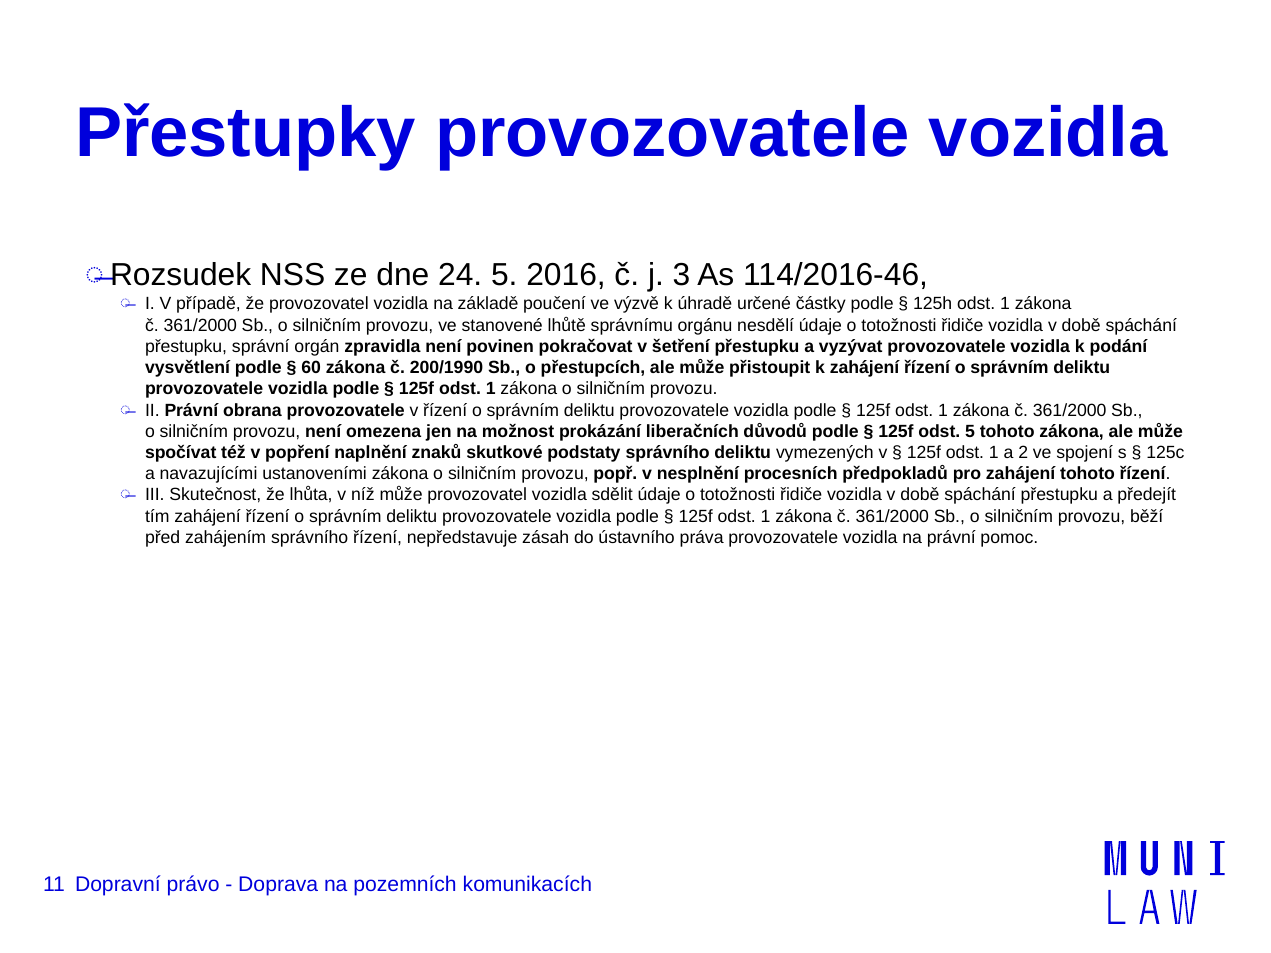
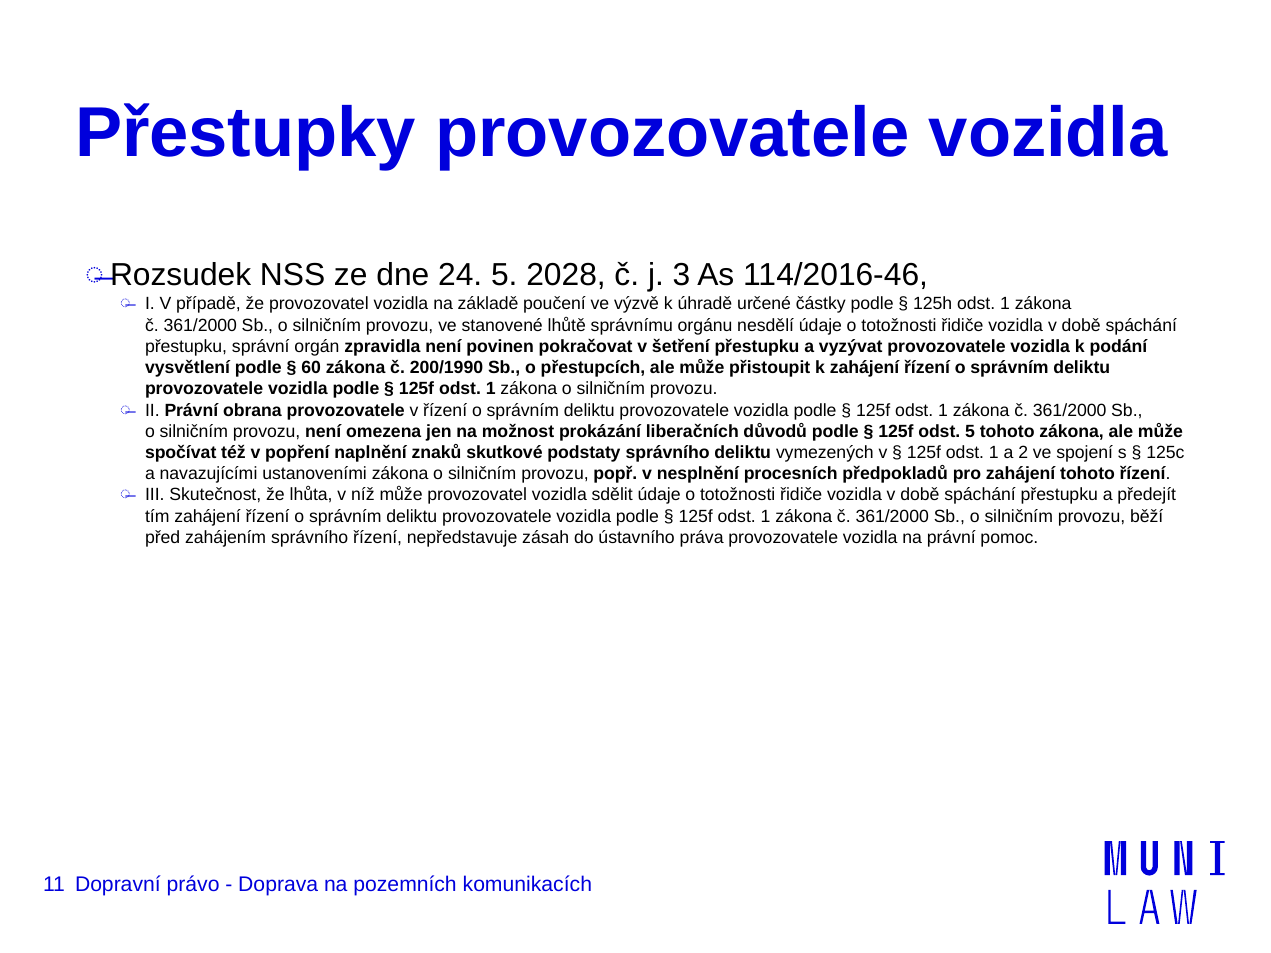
2016: 2016 -> 2028 (566, 275)
